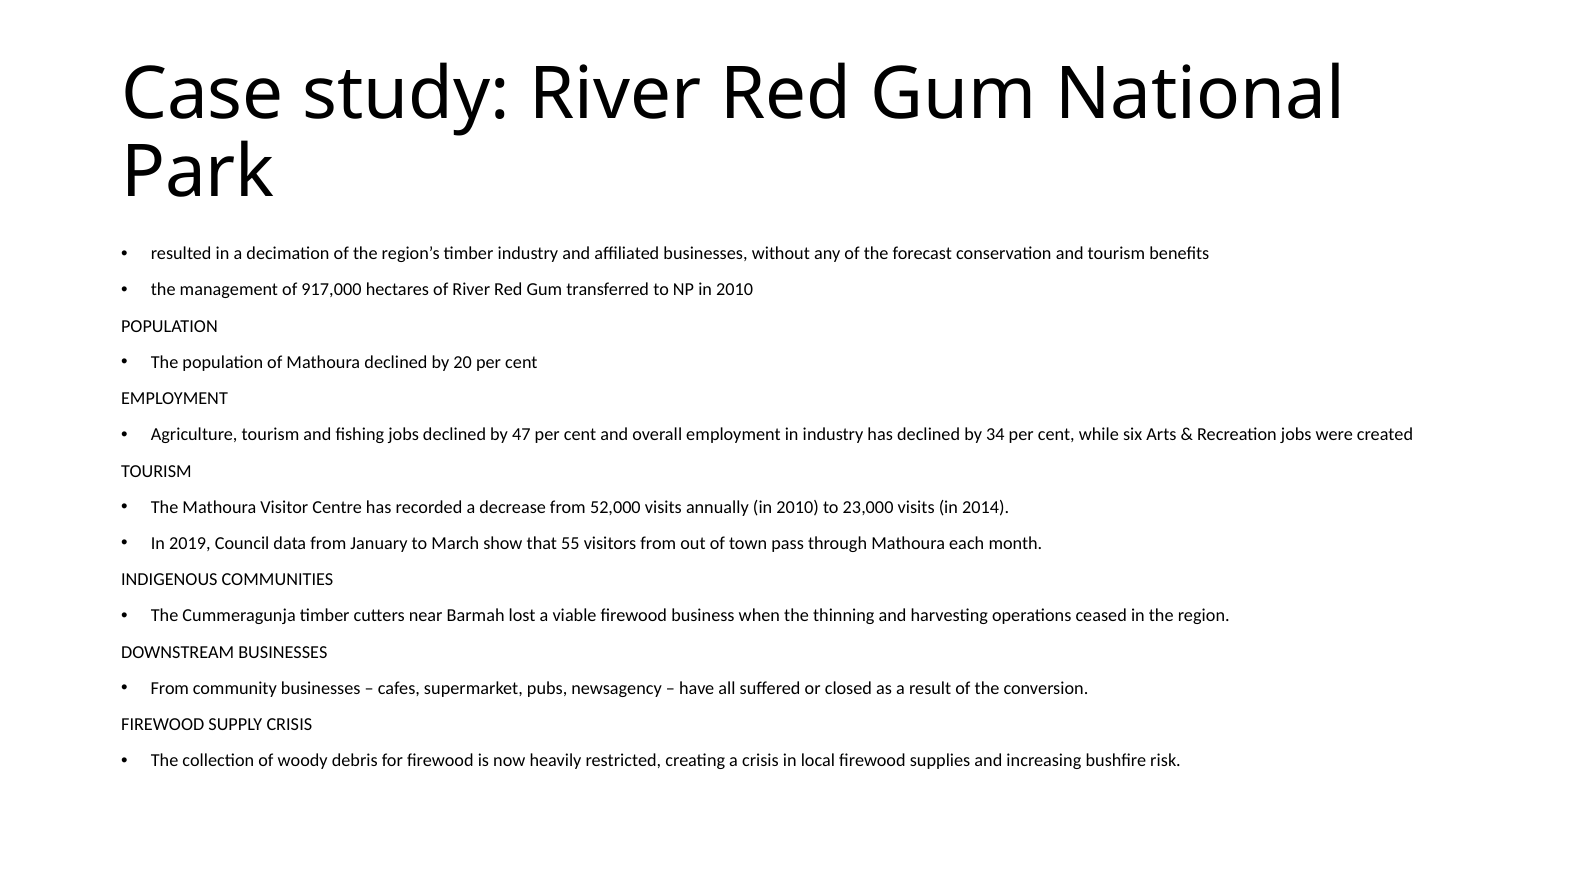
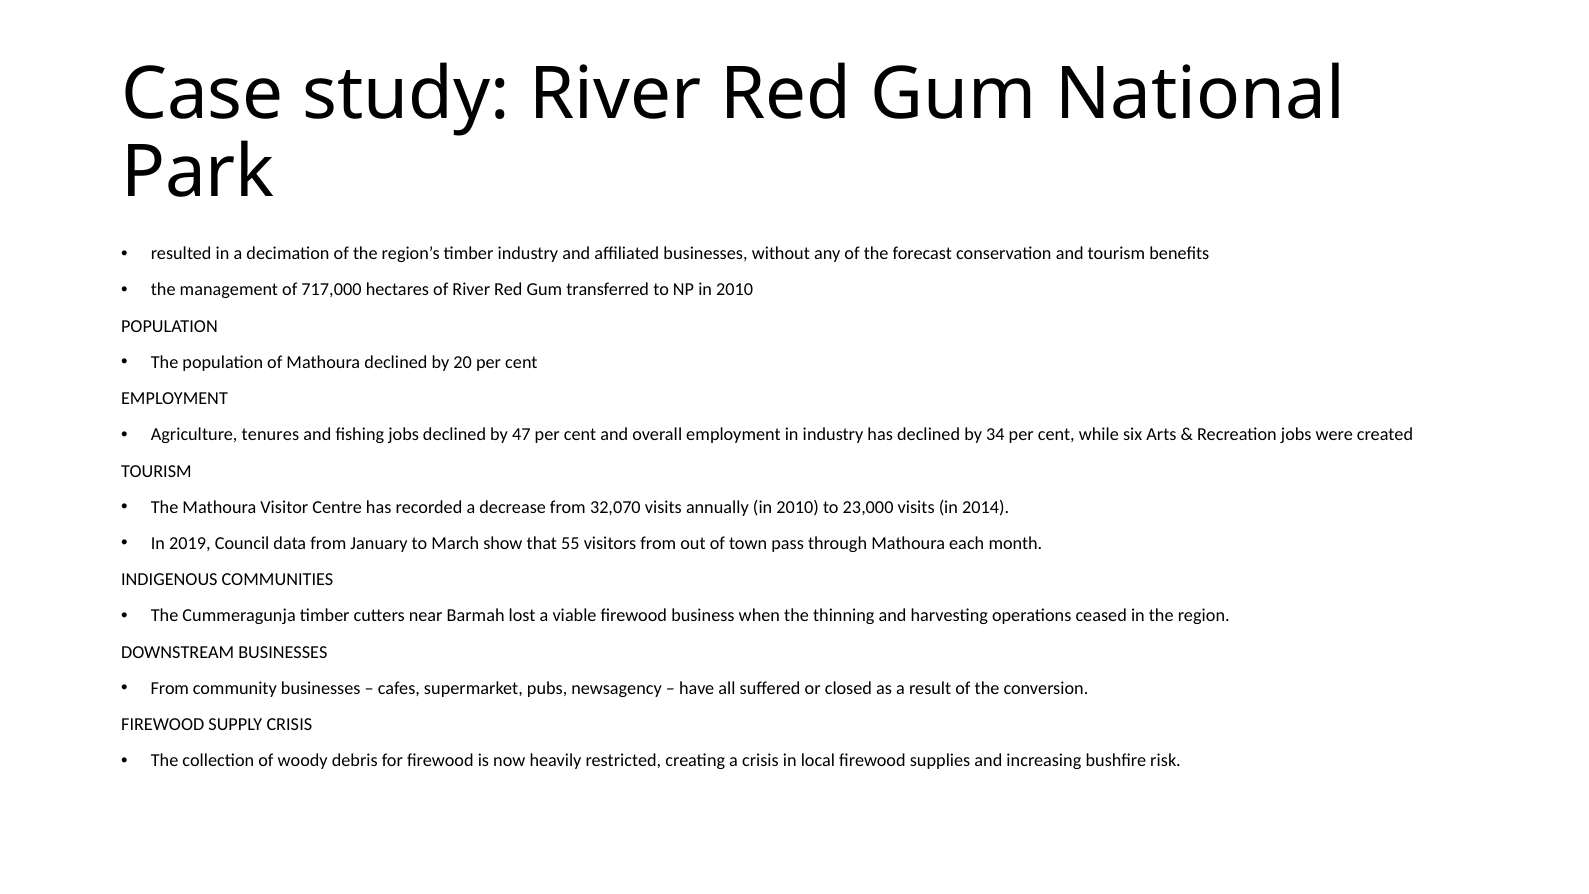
917,000: 917,000 -> 717,000 (331, 290)
Agriculture tourism: tourism -> tenures (270, 435)
52,000: 52,000 -> 32,070 (615, 507)
